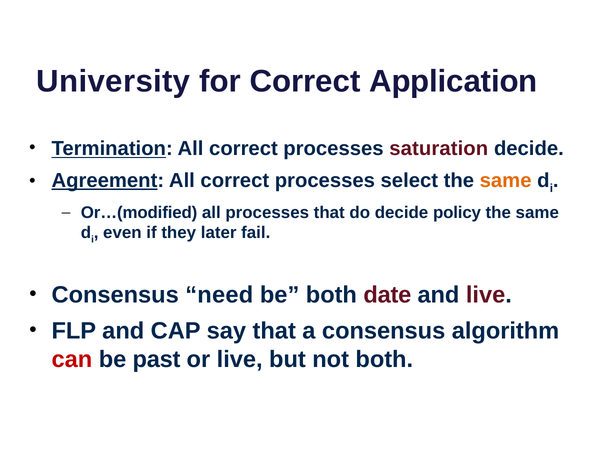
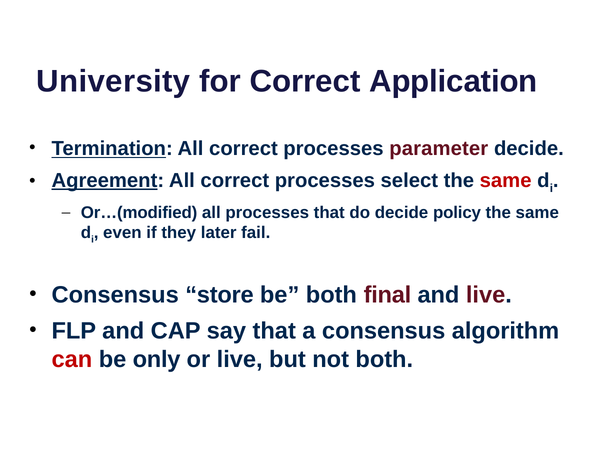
saturation: saturation -> parameter (439, 148)
same colour: orange -> red (506, 180)
need: need -> store (220, 295)
date: date -> final (387, 295)
past: past -> only (157, 359)
